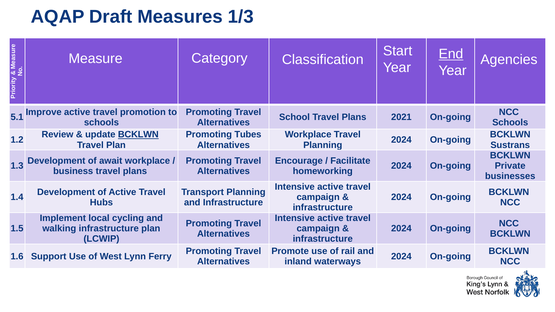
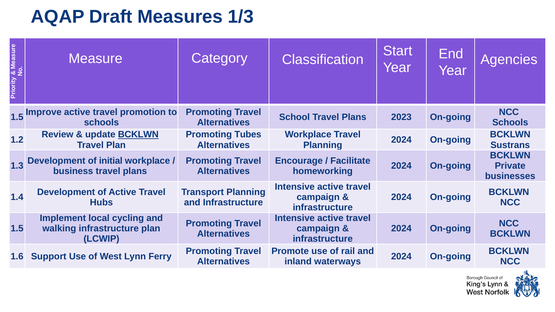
End underline: present -> none (451, 54)
5.1: 5.1 -> 1.5 (17, 117)
2021: 2021 -> 2023 (401, 117)
await: await -> initial (111, 161)
